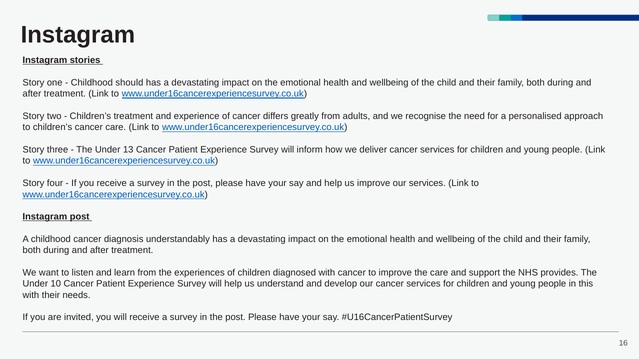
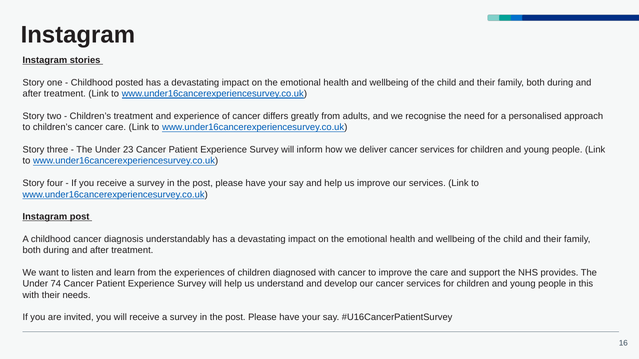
should: should -> posted (129, 83)
13: 13 -> 23 (128, 150)
10: 10 -> 74 (56, 284)
